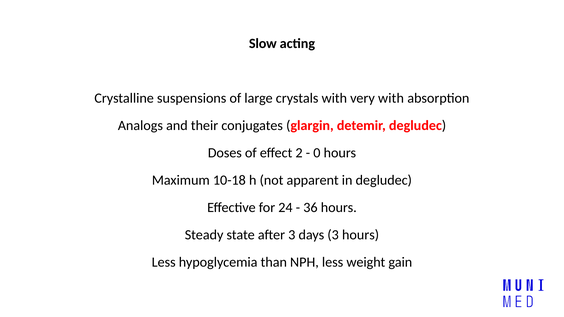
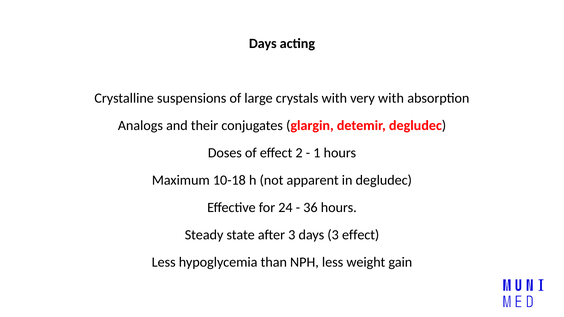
Slow: Slow -> Days (263, 44)
0: 0 -> 1 (317, 153)
3 hours: hours -> effect (361, 235)
